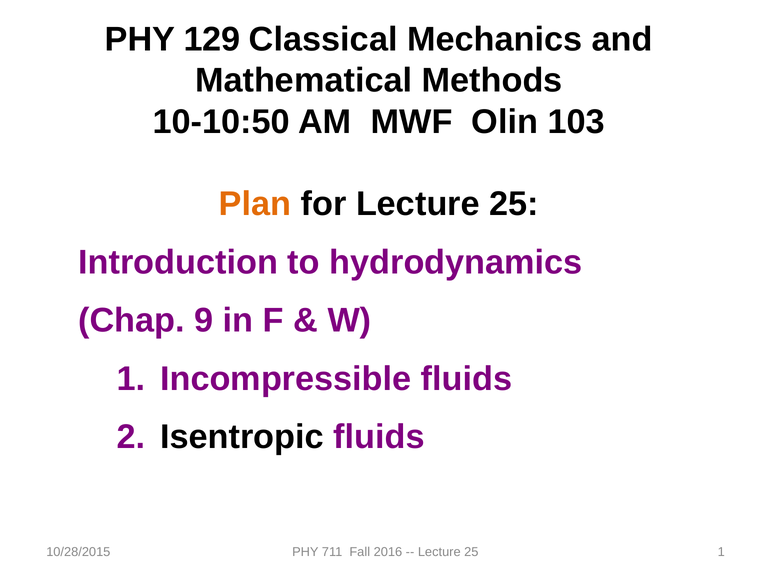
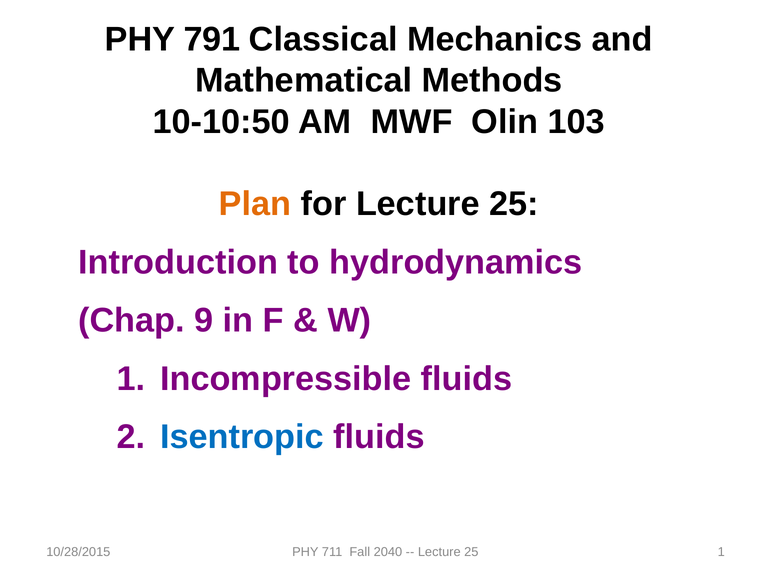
129: 129 -> 791 (212, 40)
Isentropic colour: black -> blue (242, 437)
2016: 2016 -> 2040 (388, 552)
